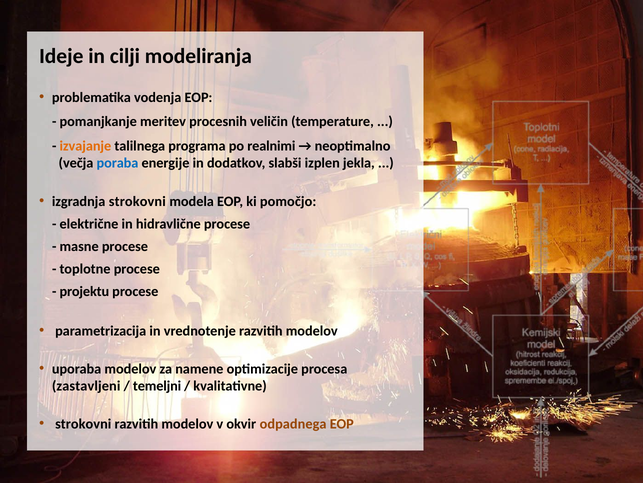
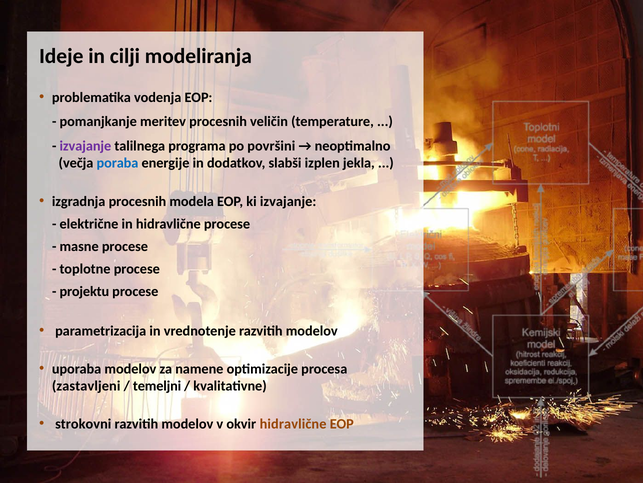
izvajanje colour: orange -> purple (85, 146)
realnimi: realnimi -> površini (271, 146)
izgradnja strokovni: strokovni -> procesnih (137, 201)
ki pomočjo: pomočjo -> izvajanje (288, 201)
okvir odpadnega: odpadnega -> hidravlične (293, 423)
